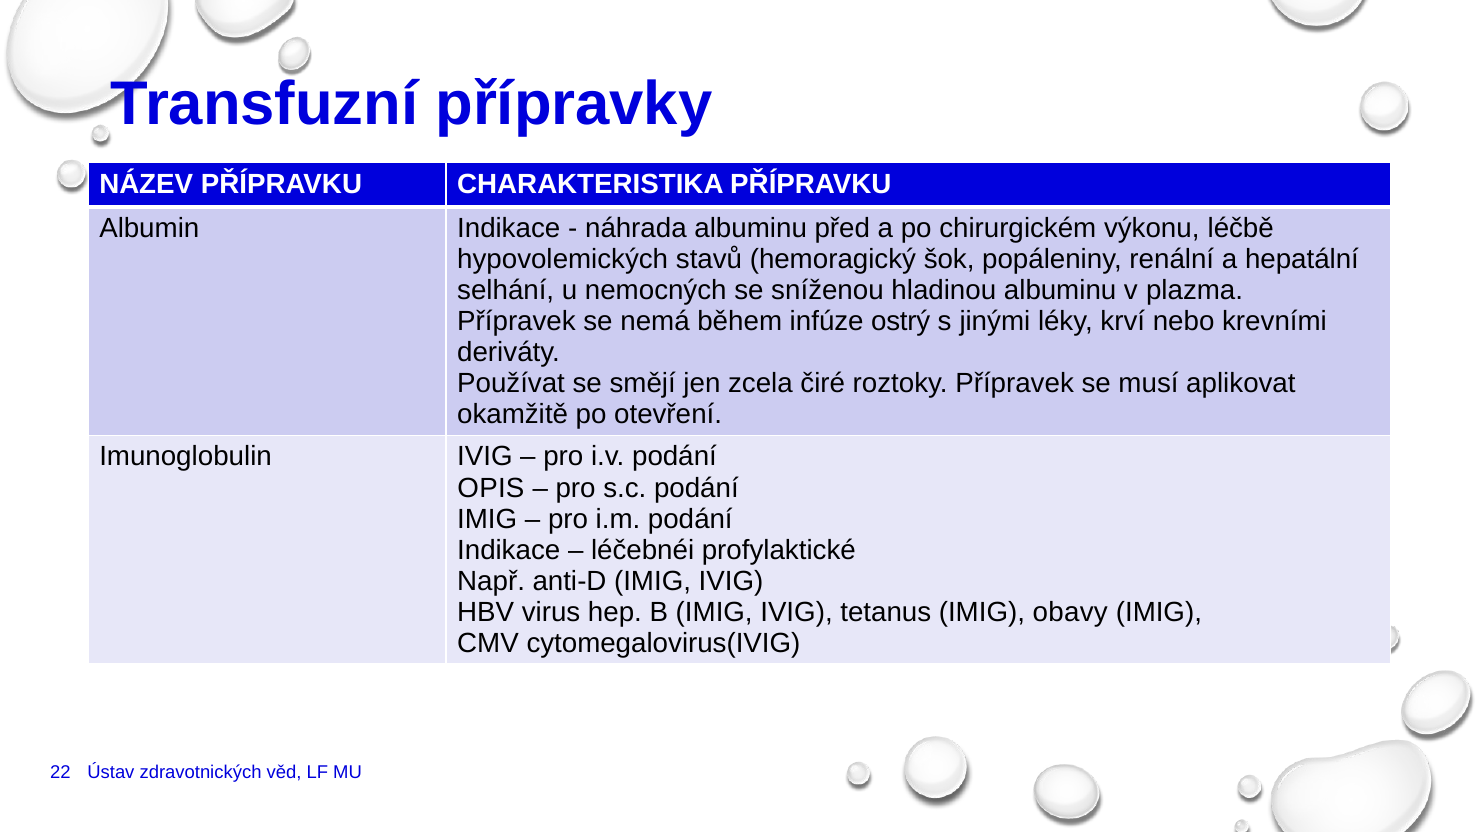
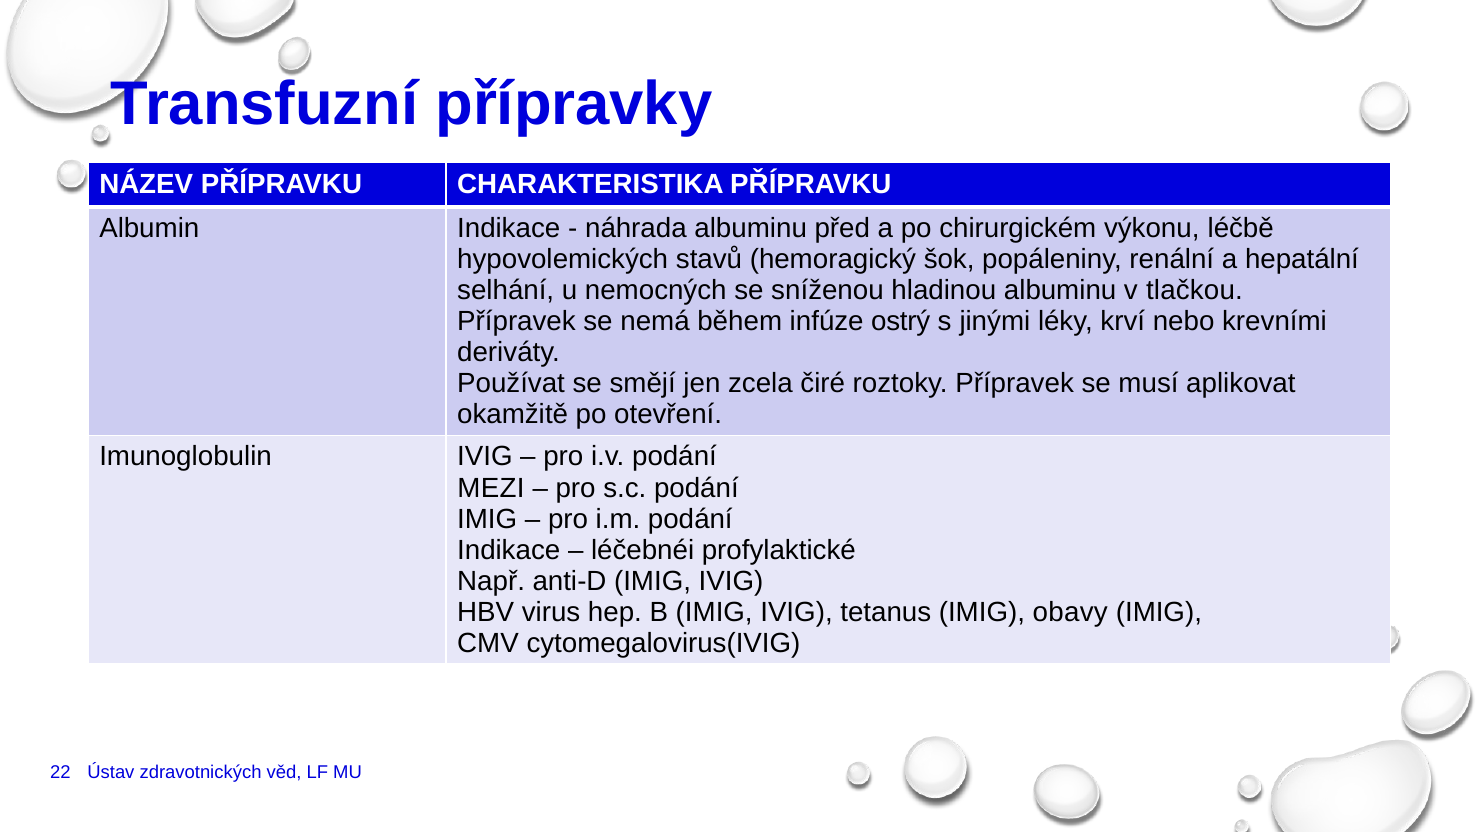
plazma: plazma -> tlačkou (1194, 290)
OPIS: OPIS -> MEZI (491, 488)
